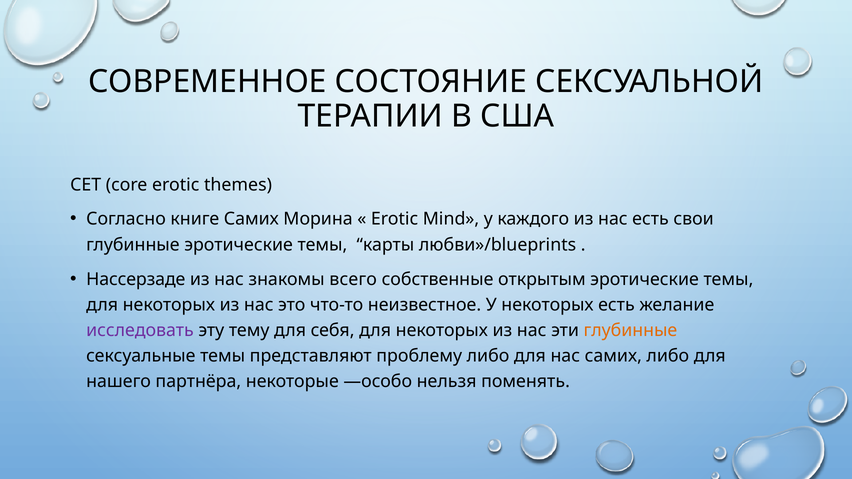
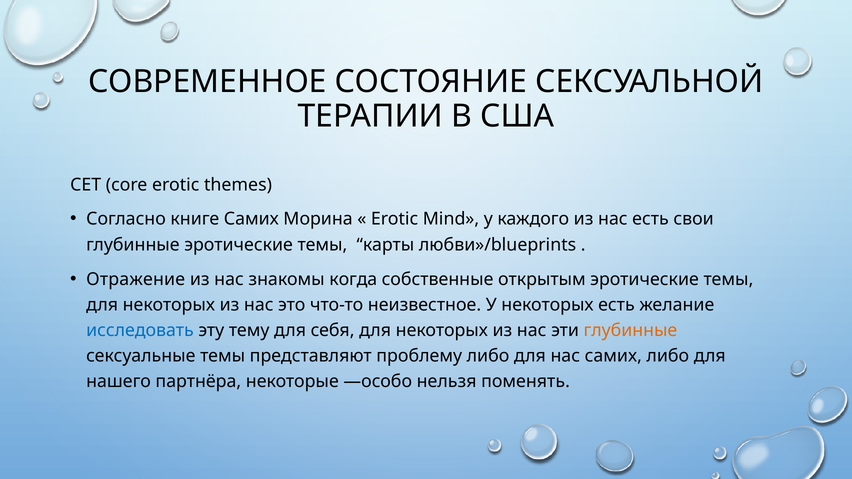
Нассерзаде: Нассерзаде -> Отражение (136, 279)
всего: всего -> когда (353, 279)
исследовать colour: purple -> blue (140, 330)
